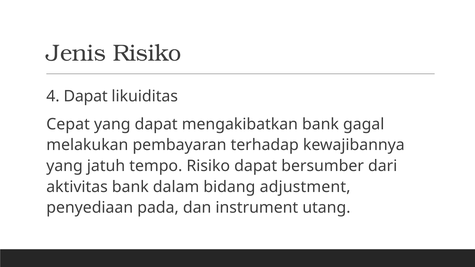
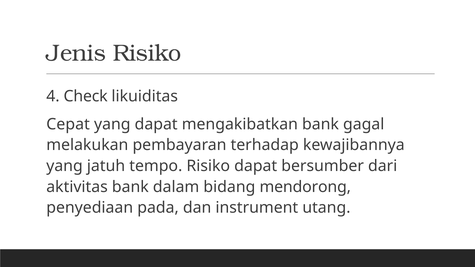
4 Dapat: Dapat -> Check (86, 96)
adjustment: adjustment -> mendorong (305, 187)
